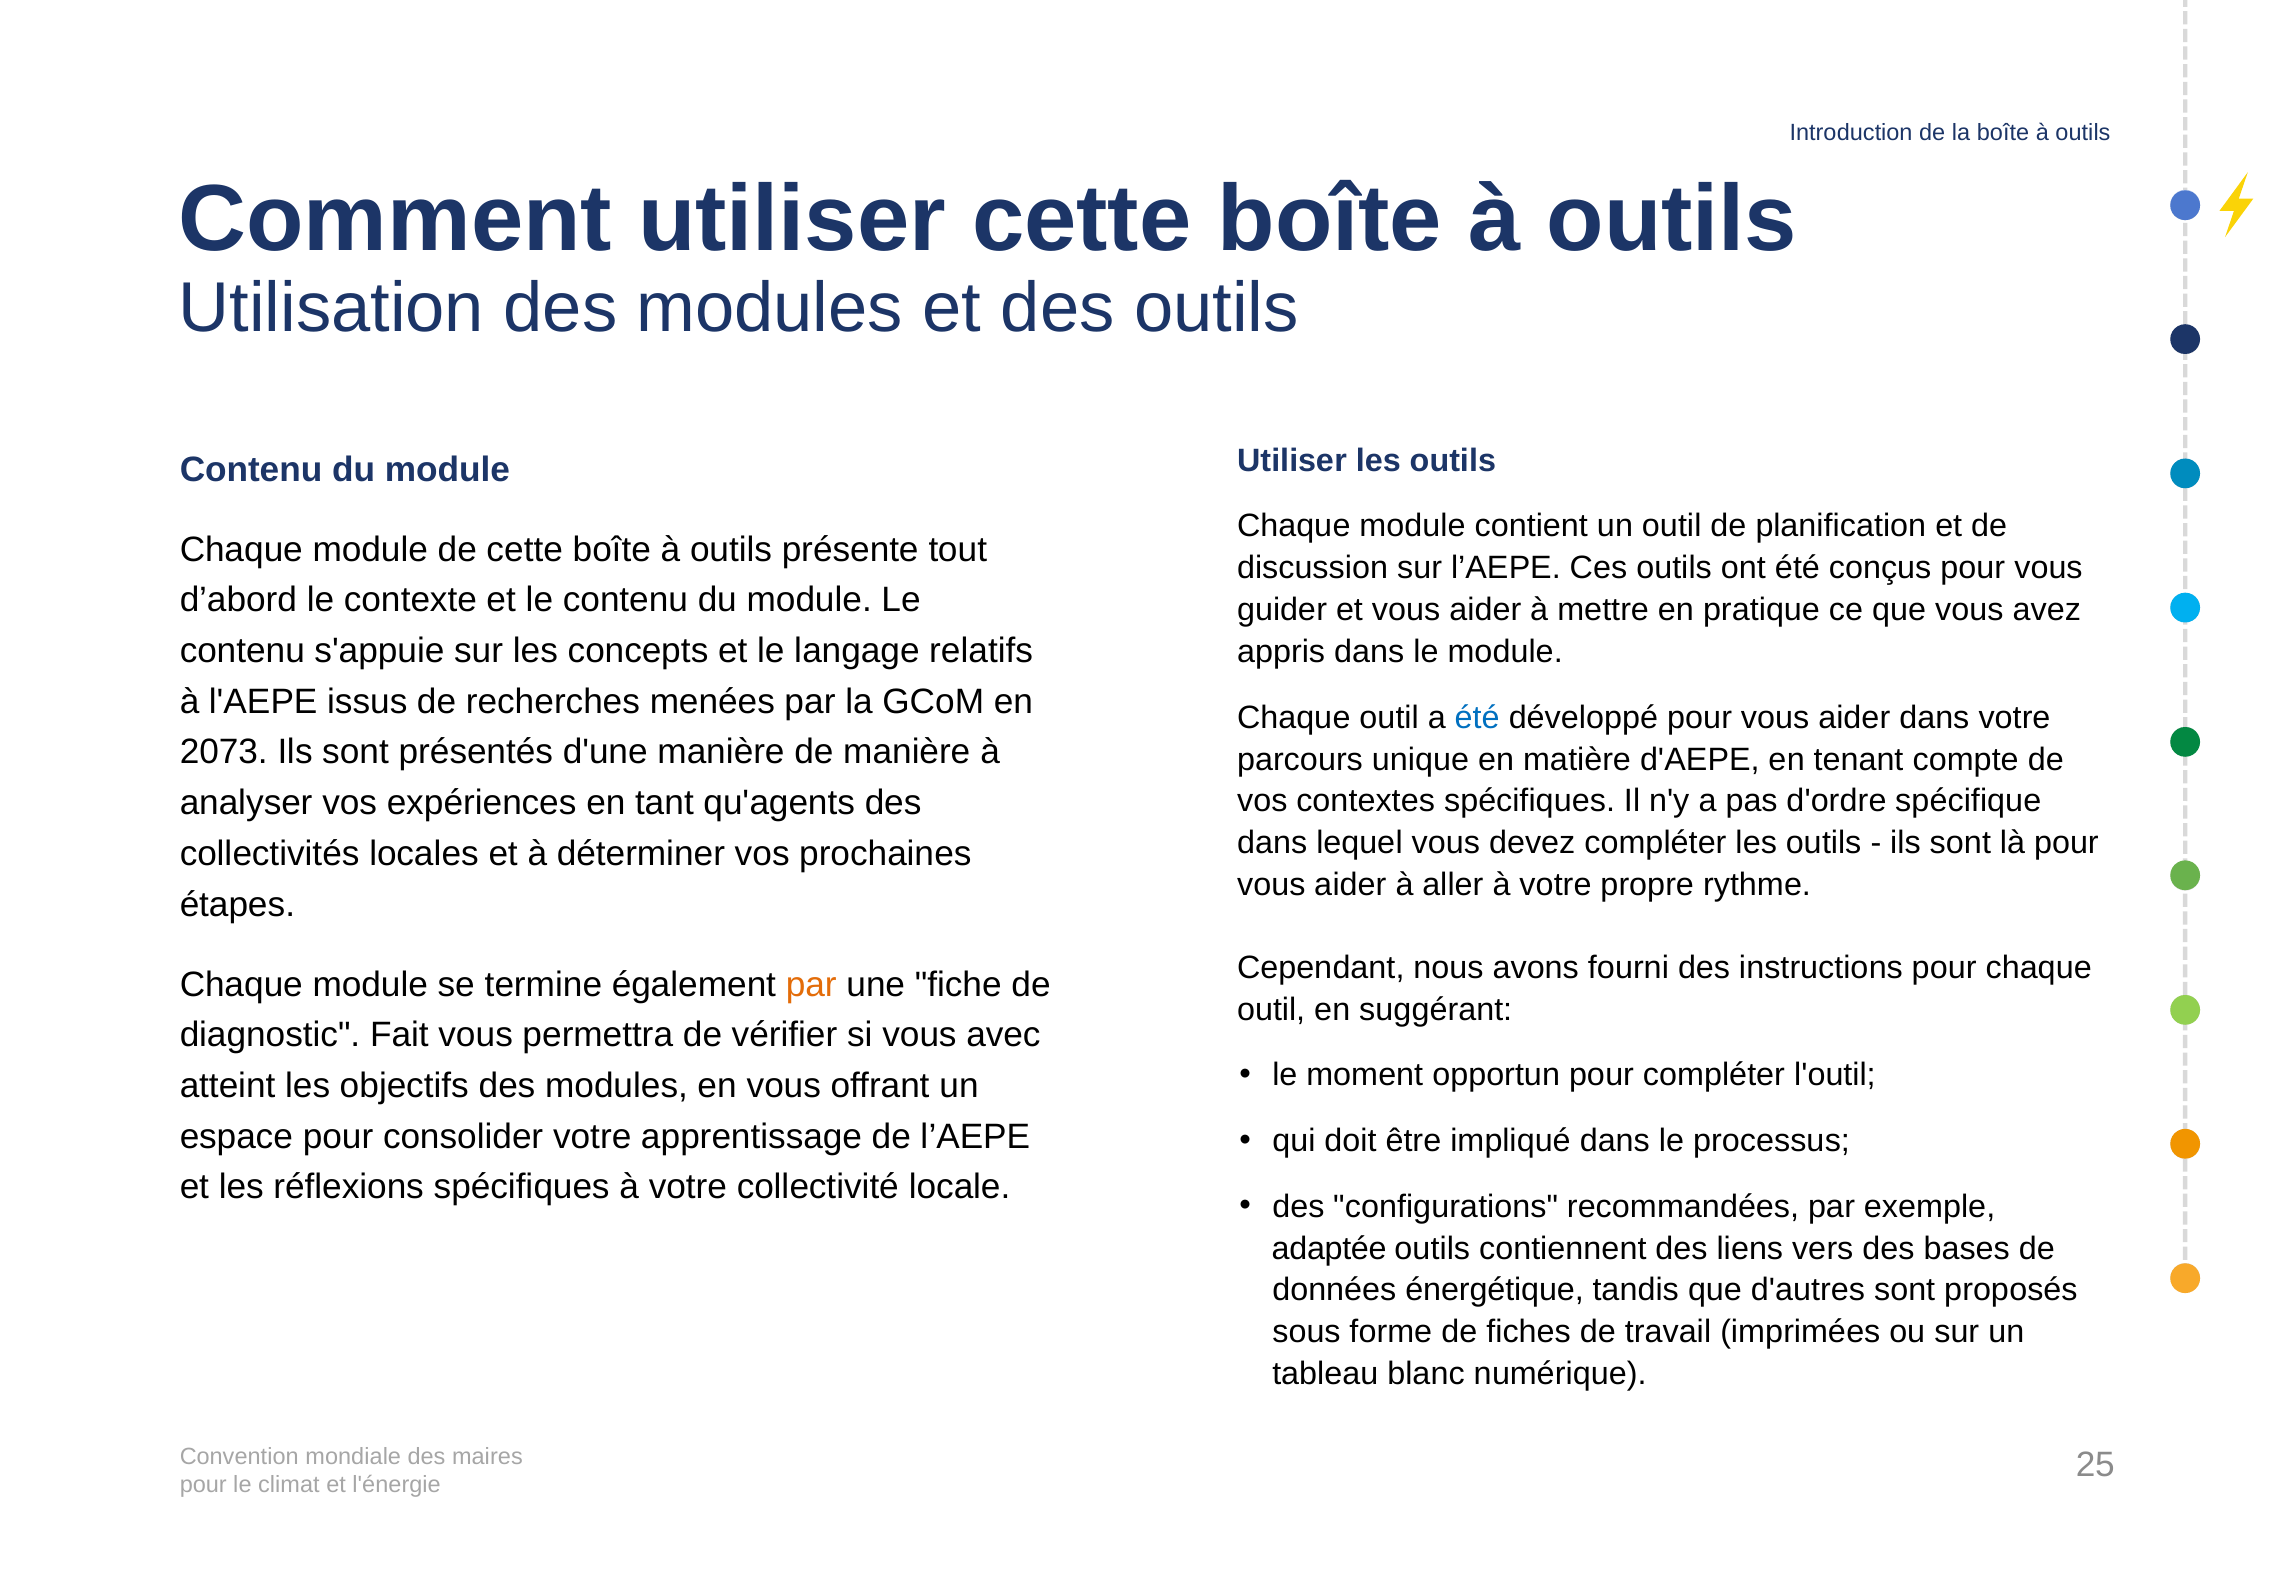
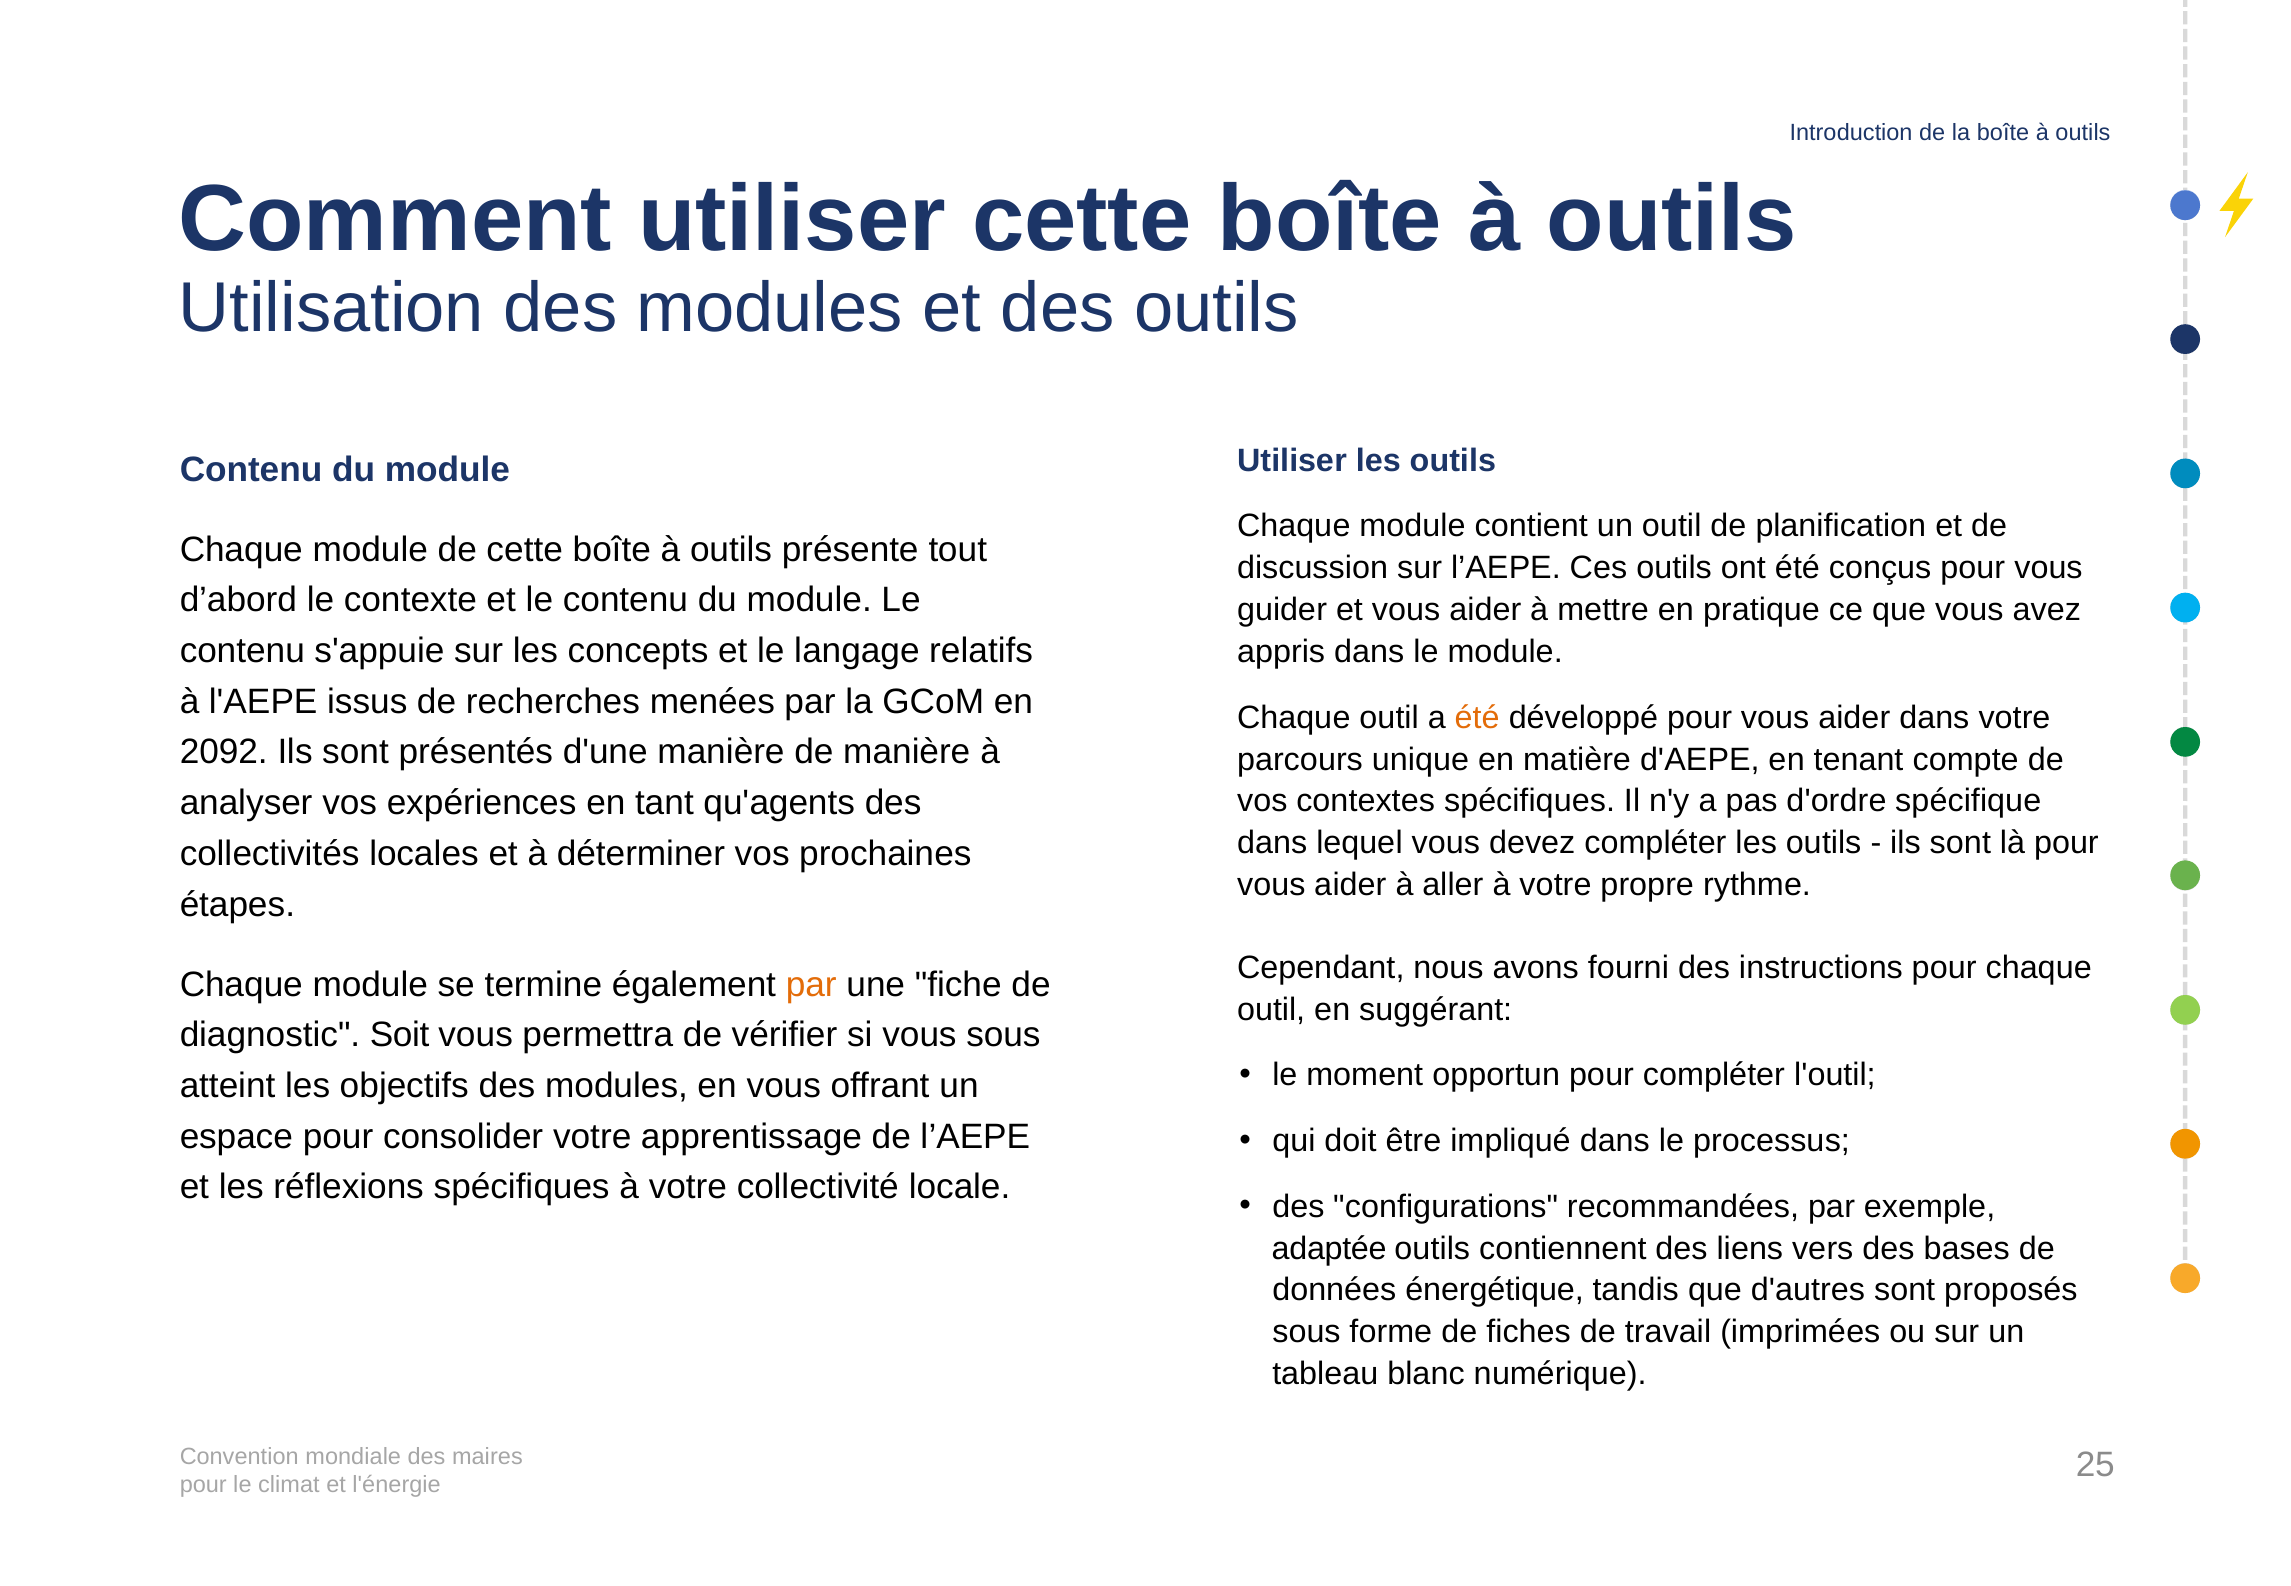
été colour: blue -> orange (1477, 718)
2073: 2073 -> 2092 (224, 752)
Fait: Fait -> Soit (400, 1035)
vous avec: avec -> sous (1003, 1035)
